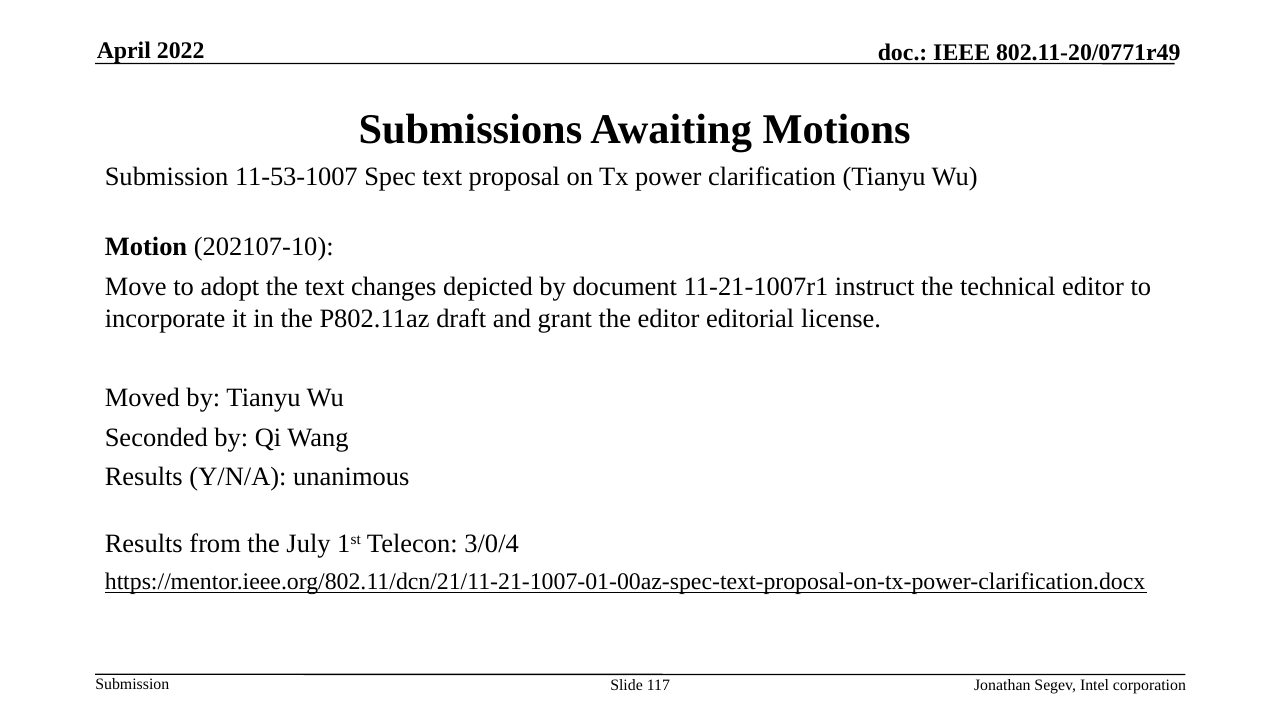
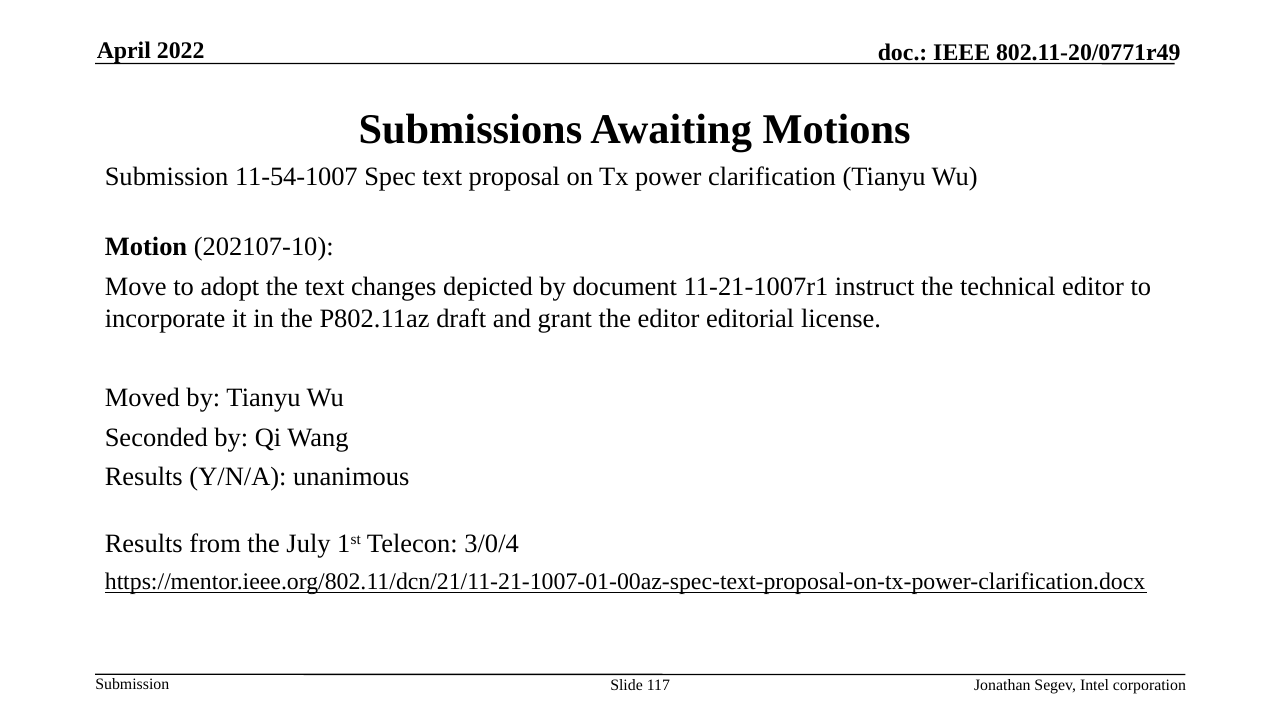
11-53-1007: 11-53-1007 -> 11-54-1007 (296, 177)
